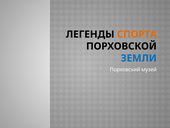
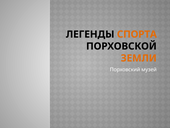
ЗЕМЛИ colour: blue -> orange (139, 58)
